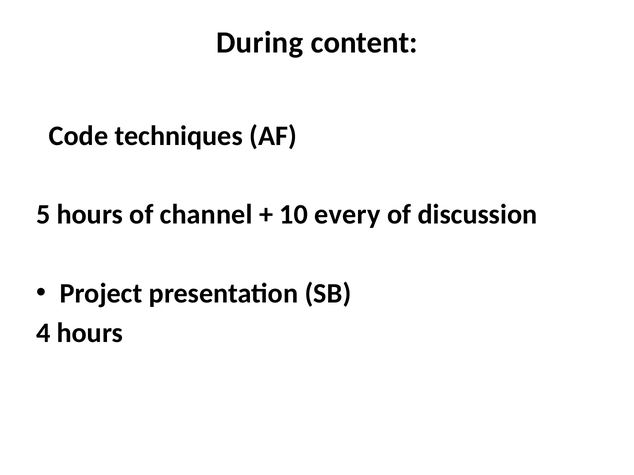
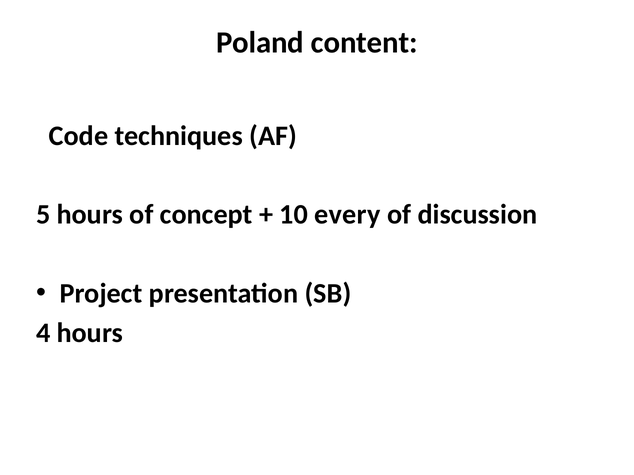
During: During -> Poland (260, 43)
channel: channel -> concept (206, 215)
